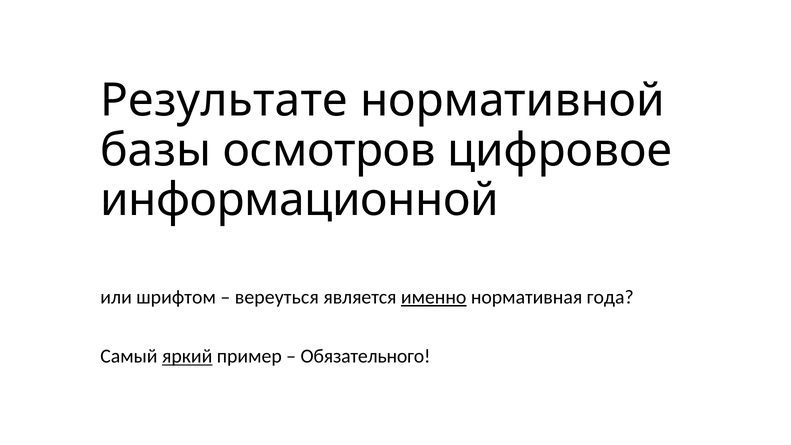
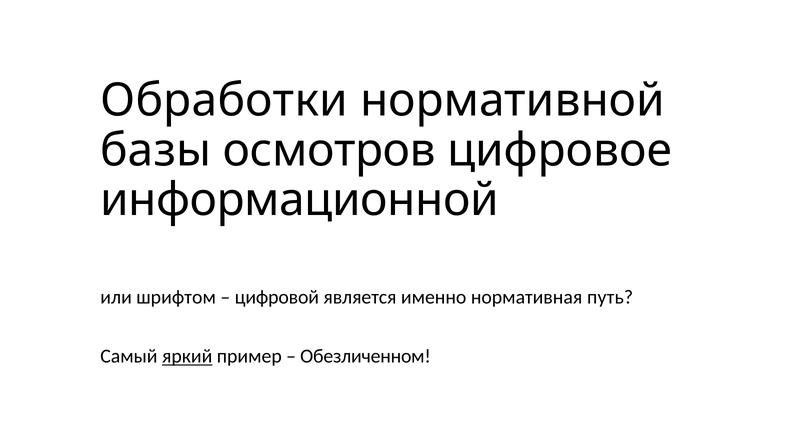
Результате: Результате -> Обработки (224, 100)
вереуться: вереуться -> цифровой (277, 297)
именно underline: present -> none (434, 297)
года: года -> путь (610, 297)
Обязательного: Обязательного -> Обезличенном (366, 356)
